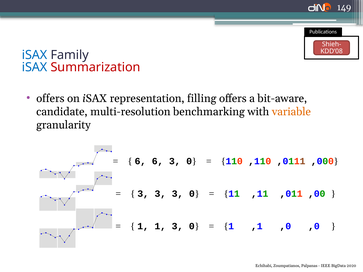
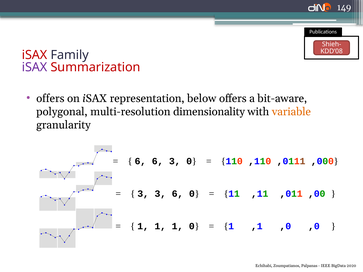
iSAX colour: blue -> red (35, 55)
iSAX colour: blue -> purple (35, 67)
filling: filling -> below (202, 99)
candidate: candidate -> polygonal (62, 112)
benchmarking: benchmarking -> dimensionality (209, 112)
3 3 3: 3 -> 6 (178, 194)
1 1 3: 3 -> 1 (177, 227)
